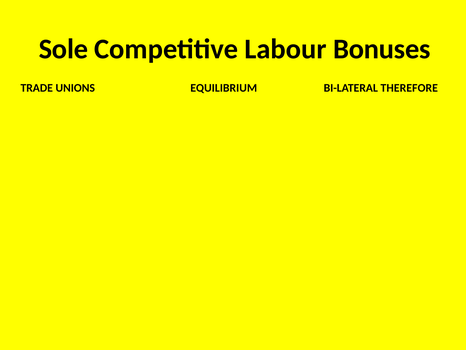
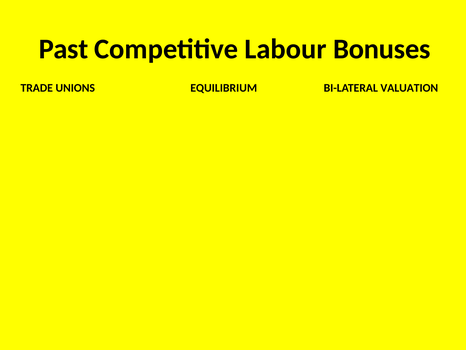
Sole: Sole -> Past (63, 49)
THEREFORE: THEREFORE -> VALUATION (409, 88)
